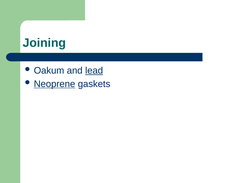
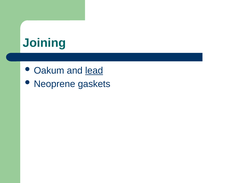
Neoprene underline: present -> none (55, 84)
